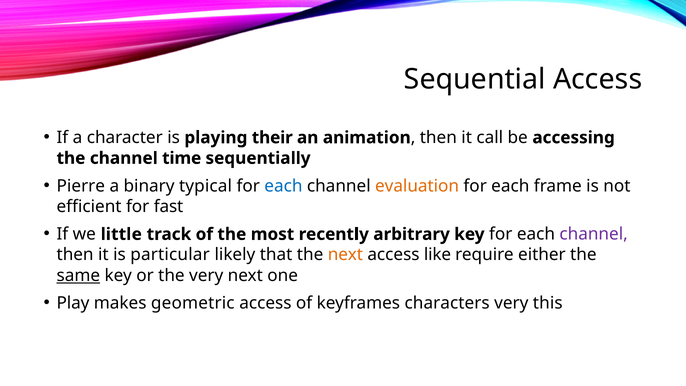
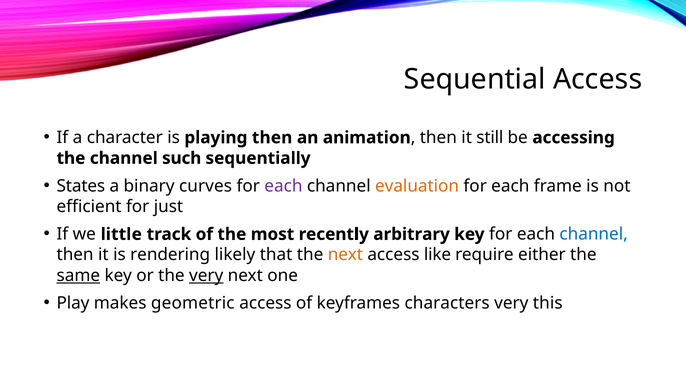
playing their: their -> then (272, 138)
call: call -> still (490, 138)
time: time -> such (182, 158)
Pierre: Pierre -> States (81, 186)
typical: typical -> curves (206, 186)
each colour: blue -> purple (283, 186)
fast: fast -> just (168, 206)
channel colour: purple -> blue (594, 234)
particular: particular -> rendering (170, 255)
very underline: none -> present (206, 275)
